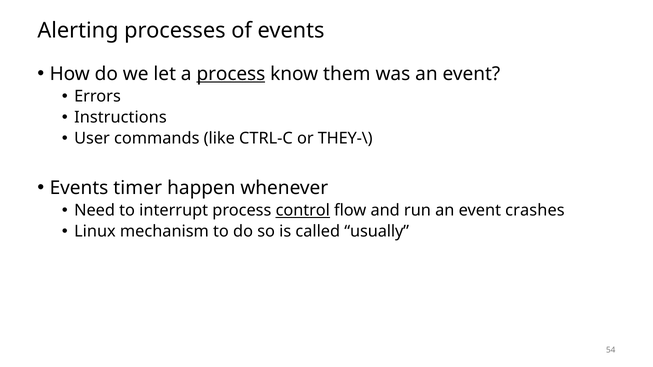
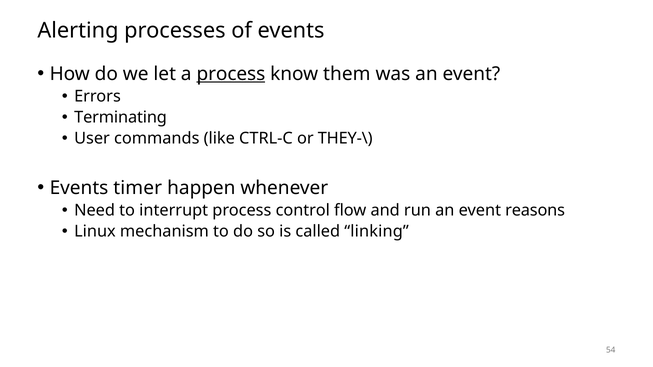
Instructions: Instructions -> Terminating (121, 117)
control underline: present -> none (303, 211)
crashes: crashes -> reasons (535, 211)
usually: usually -> linking (377, 232)
